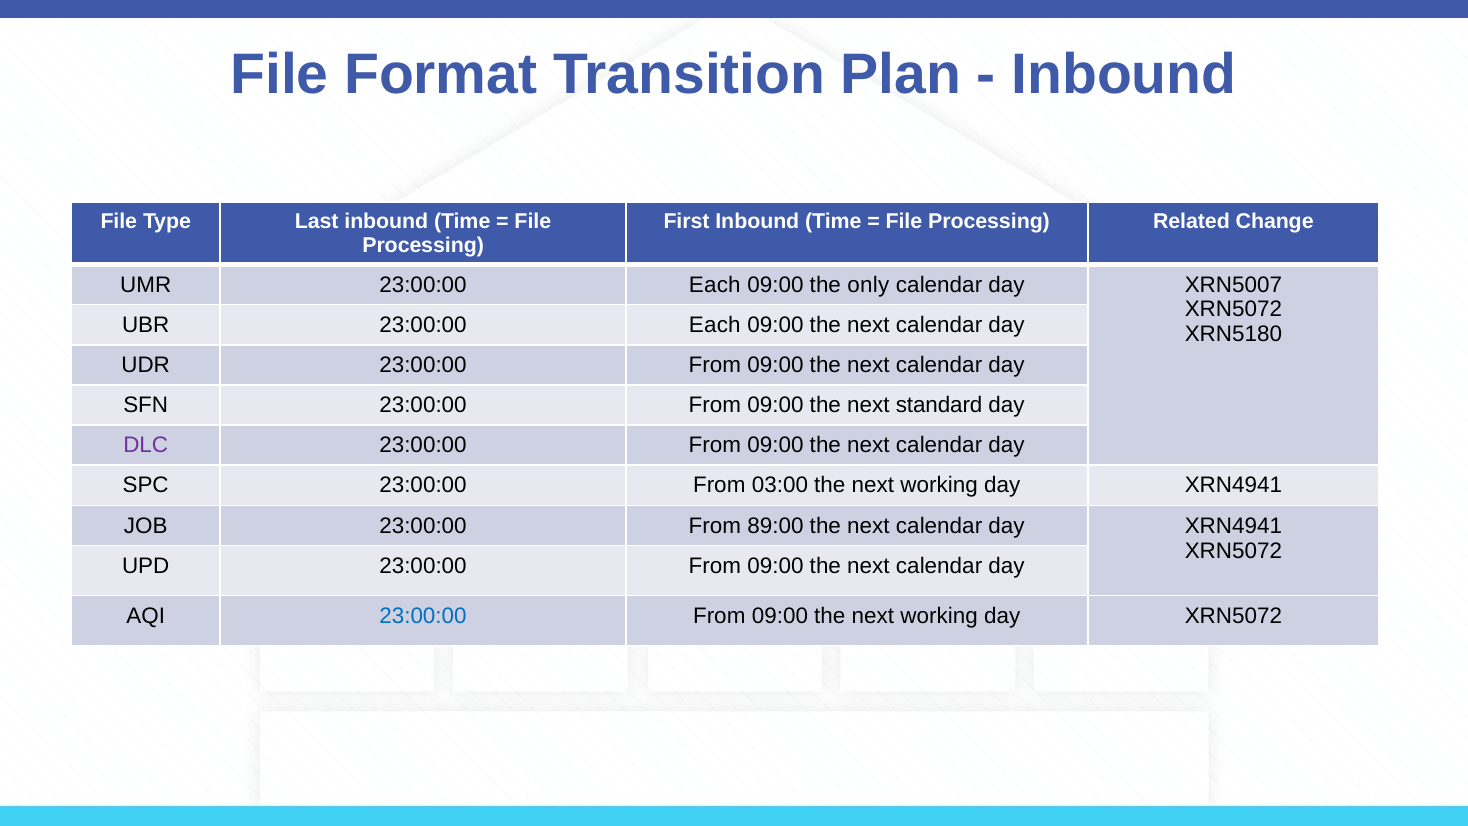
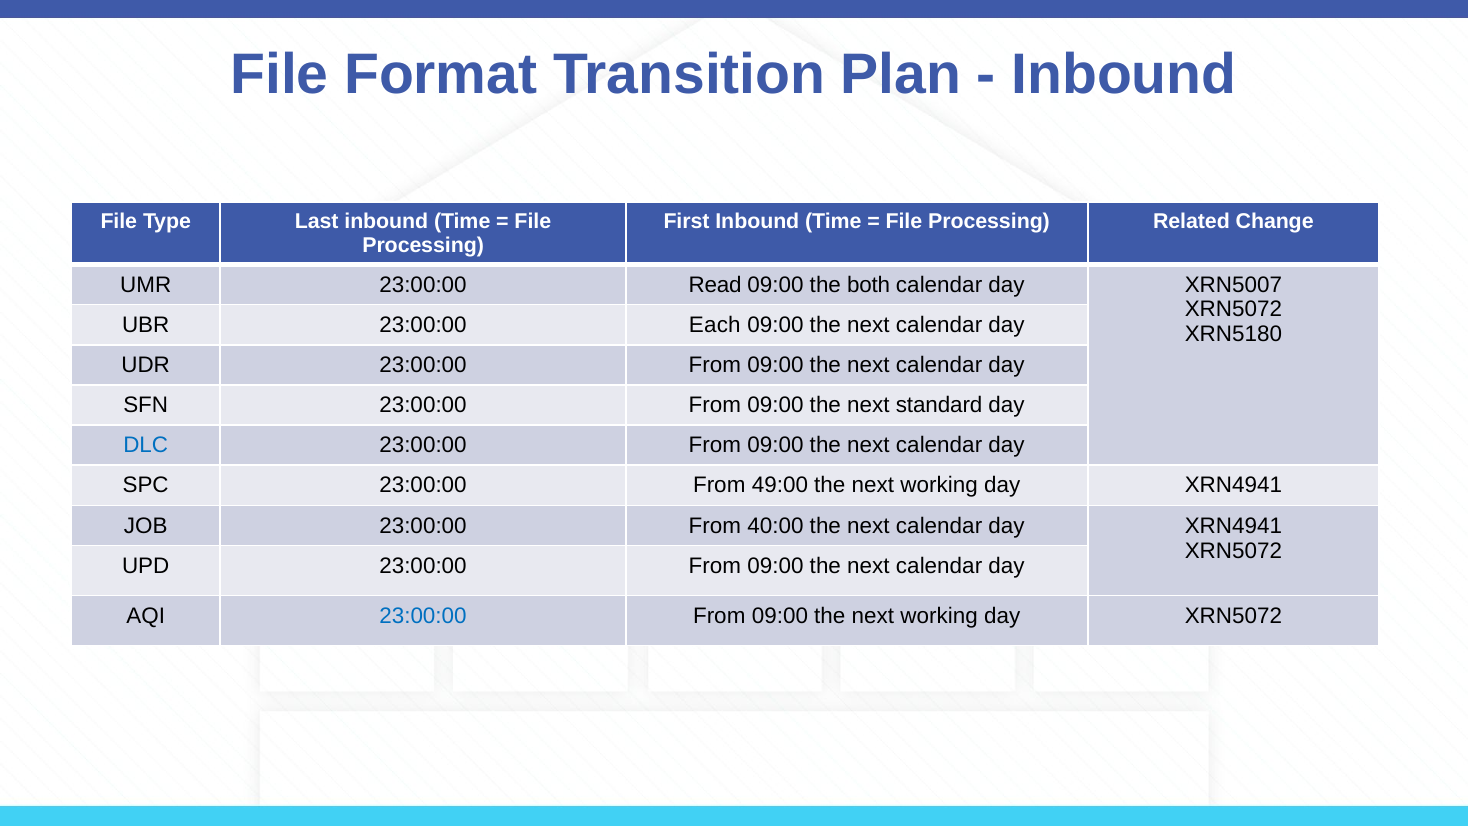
UMR 23:00:00 Each: Each -> Read (715, 285)
only: only -> both (869, 285)
DLC colour: purple -> blue (146, 445)
03:00: 03:00 -> 49:00 (780, 485)
89:00: 89:00 -> 40:00 (775, 526)
